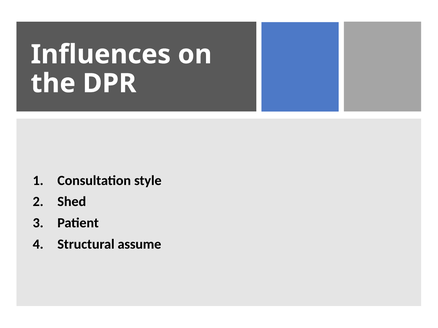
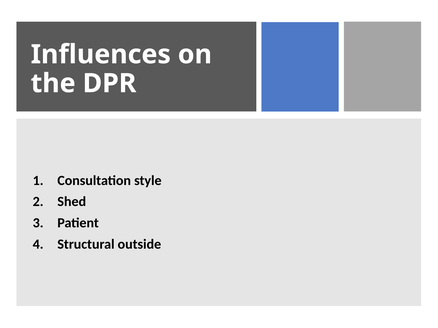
assume: assume -> outside (139, 244)
